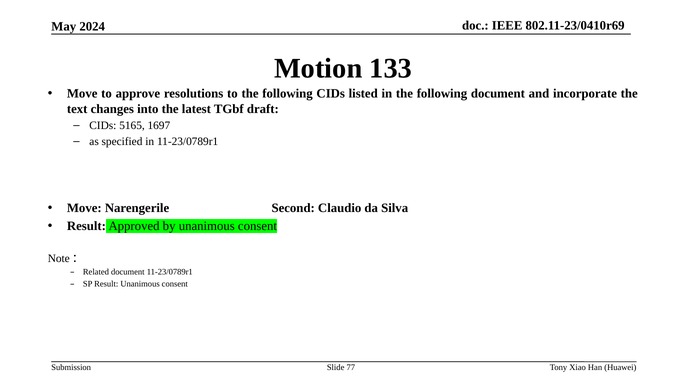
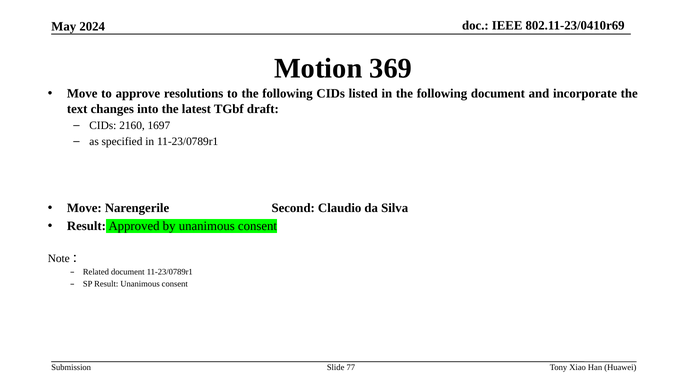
133: 133 -> 369 (391, 68)
5165: 5165 -> 2160 (132, 126)
